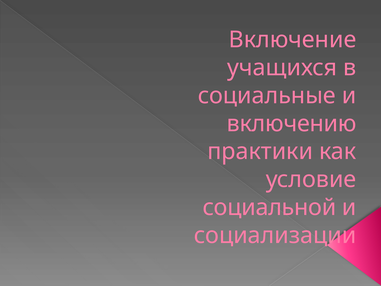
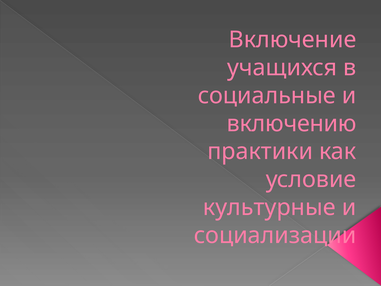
социальной: социальной -> культурные (269, 207)
